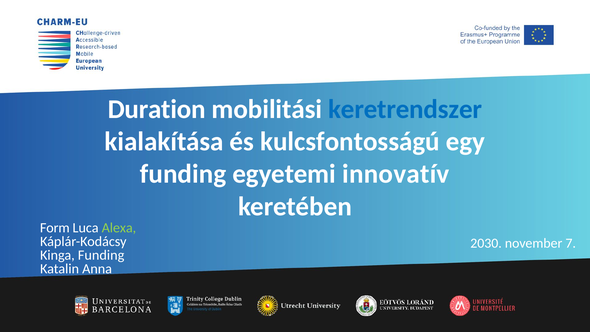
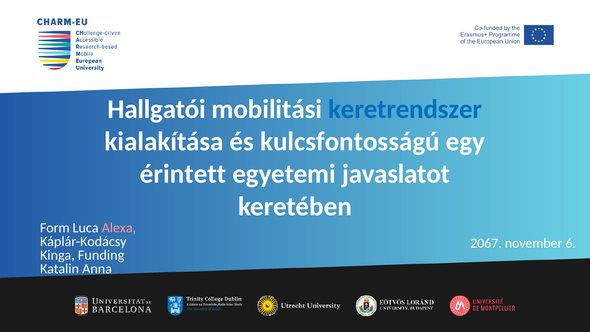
Duration: Duration -> Hallgatói (157, 109)
funding: funding -> érintett (183, 174)
innovatív: innovatív -> javaslatot (396, 174)
Alexa colour: light green -> pink (119, 228)
2030: 2030 -> 2067 (486, 243)
7: 7 -> 6 (571, 243)
